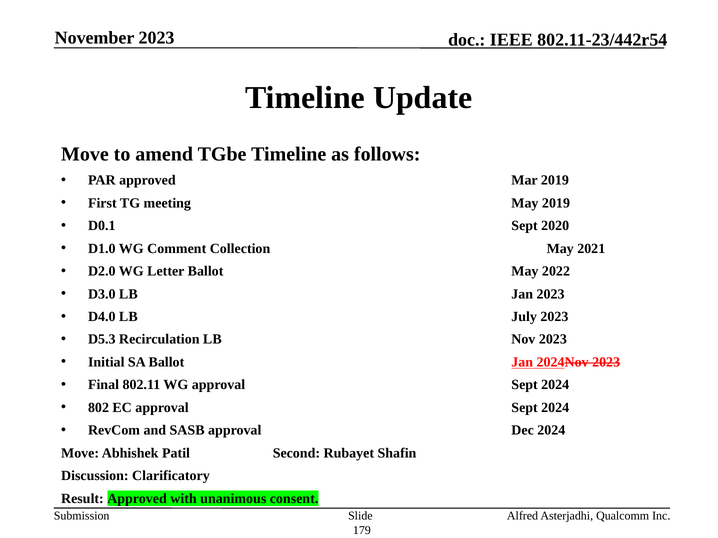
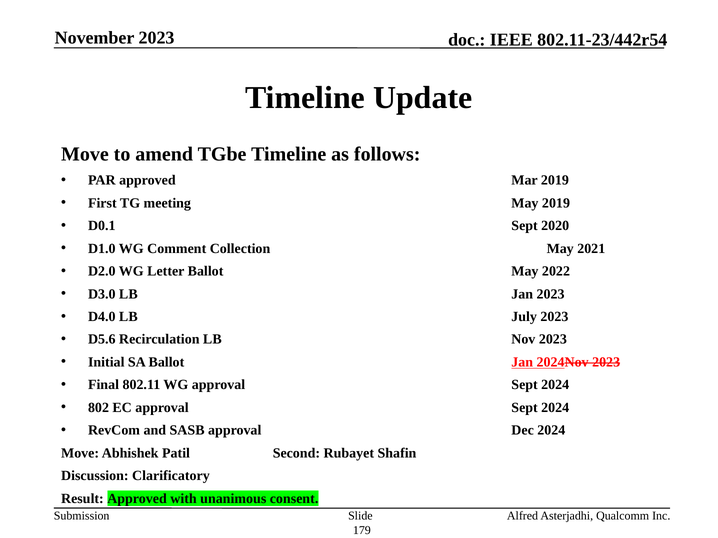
D5.3: D5.3 -> D5.6 (102, 340)
